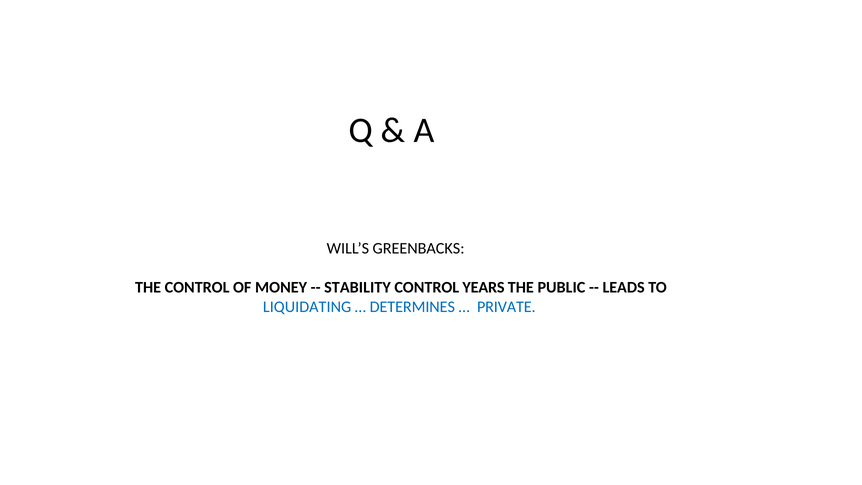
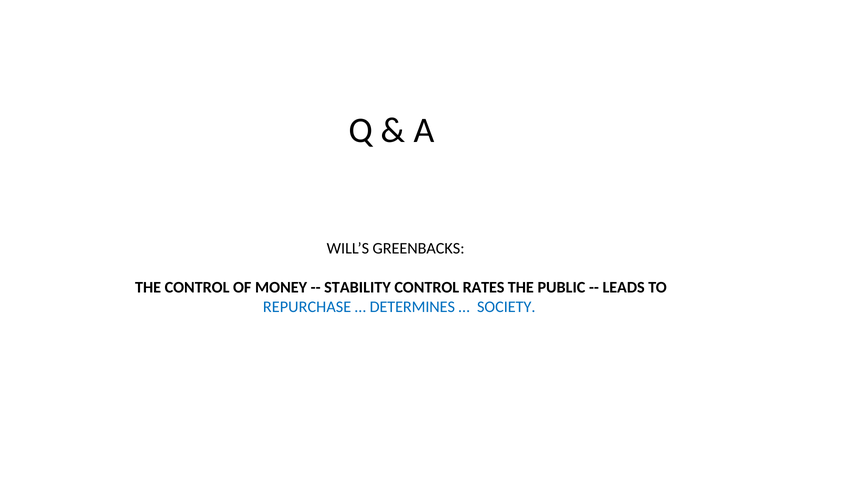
YEARS: YEARS -> RATES (484, 287)
LIQUIDATING: LIQUIDATING -> REPURCHASE (307, 307)
PRIVATE: PRIVATE -> SOCIETY (506, 307)
